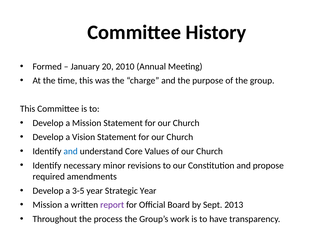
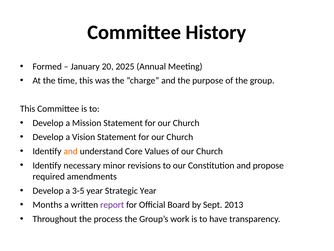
2010: 2010 -> 2025 (125, 66)
and colour: blue -> orange (71, 151)
Mission: Mission -> Months (47, 204)
